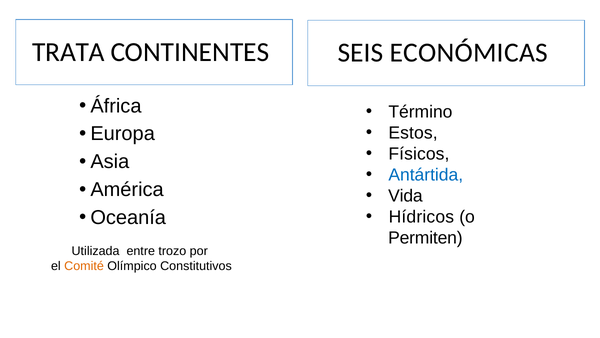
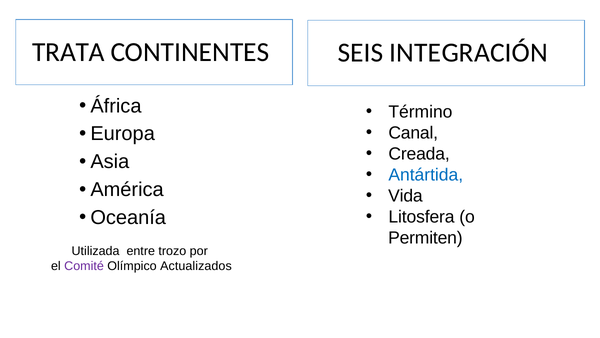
ECONÓMICAS: ECONÓMICAS -> INTEGRACIÓN (469, 53)
Estos: Estos -> Canal (413, 133)
Físicos: Físicos -> Creada (419, 154)
Hídricos: Hídricos -> Litosfera (421, 217)
Comité colour: orange -> purple (84, 266)
Constitutivos: Constitutivos -> Actualizados (196, 266)
